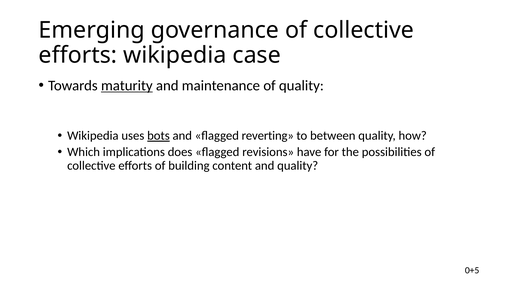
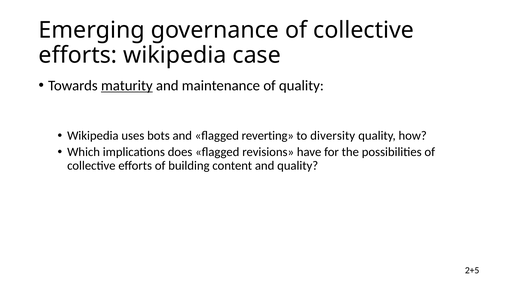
bots underline: present -> none (158, 136)
between: between -> diversity (333, 136)
0+5: 0+5 -> 2+5 (472, 271)
